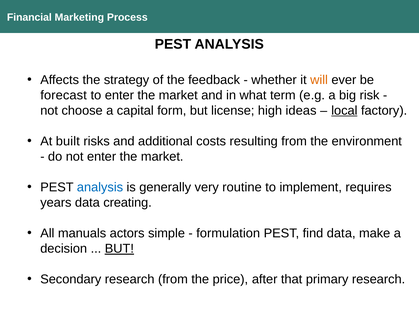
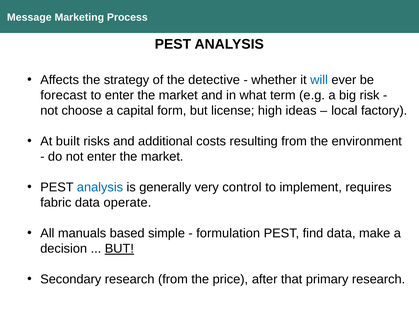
Financial: Financial -> Message (29, 17)
feedback: feedback -> detective (214, 80)
will colour: orange -> blue (319, 80)
local underline: present -> none (344, 111)
routine: routine -> control (242, 187)
years: years -> fabric (56, 203)
creating: creating -> operate (127, 203)
actors: actors -> based (127, 233)
